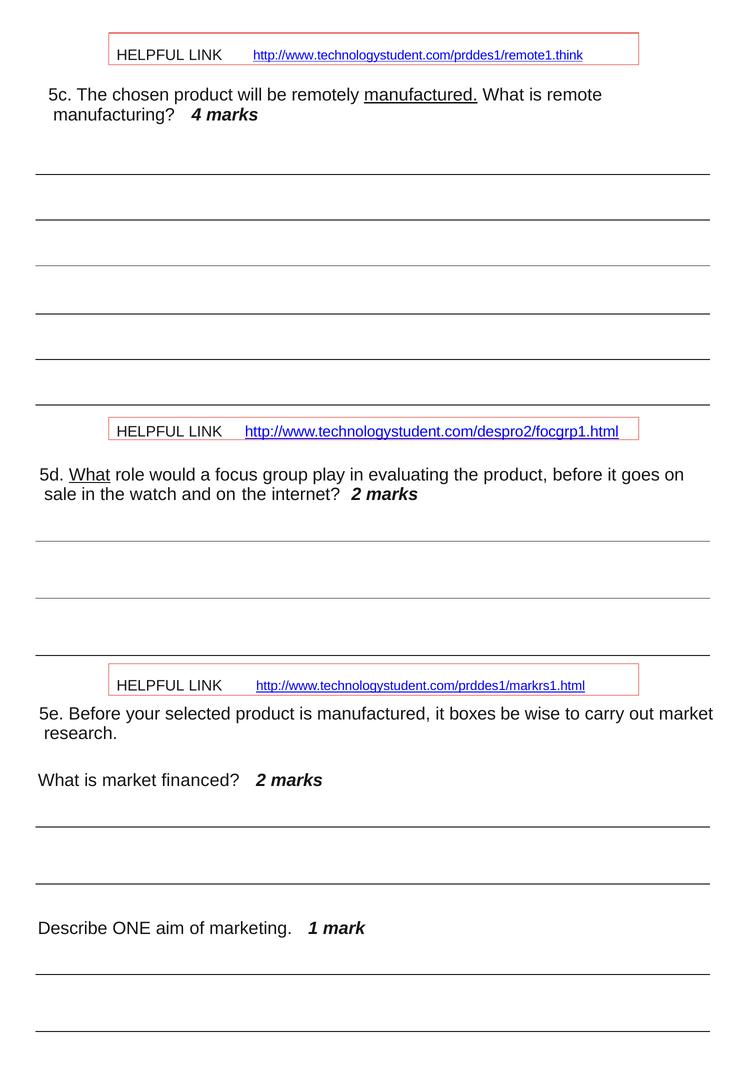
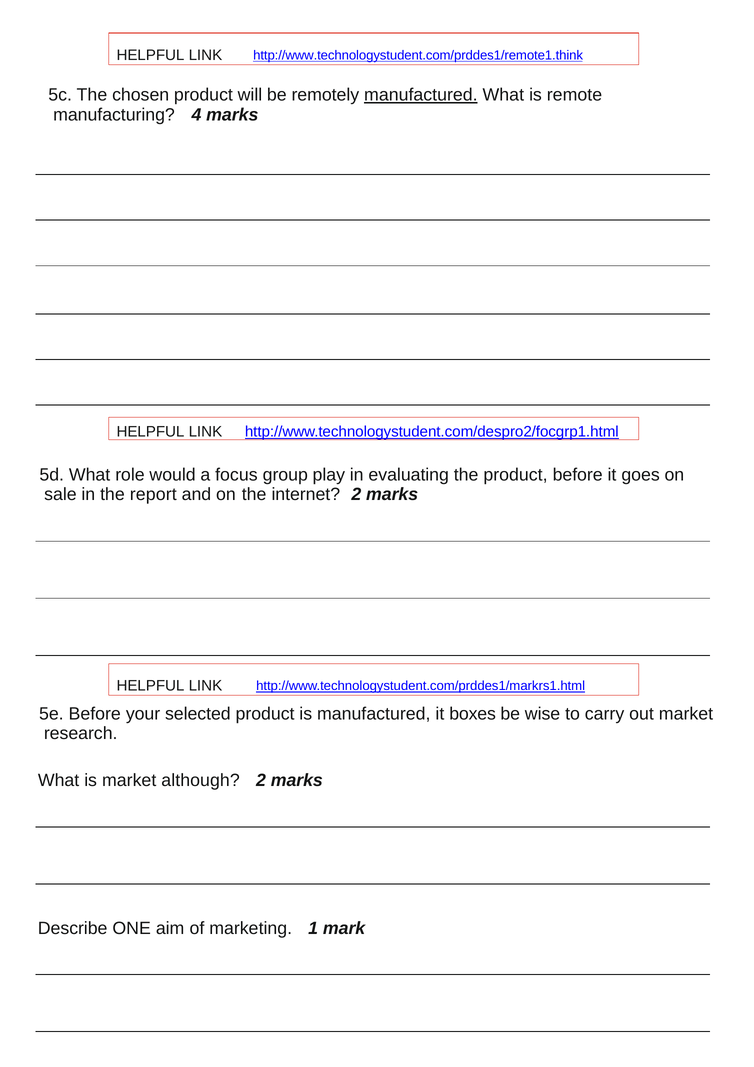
What underline: present -> none (90, 475)
watch: watch -> report (153, 495)
ﬁnanced: ﬁnanced -> although (201, 780)
